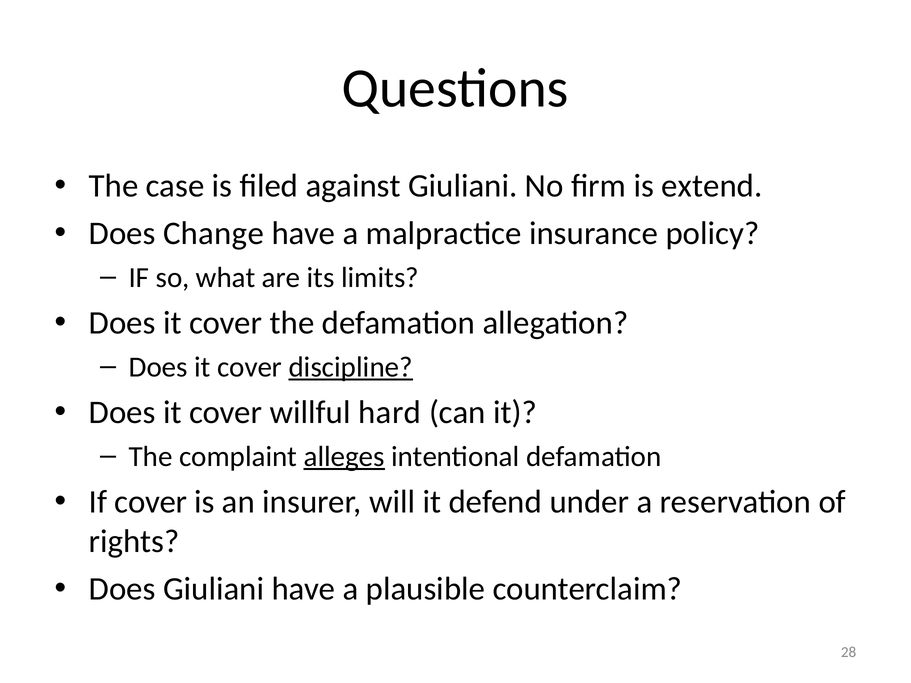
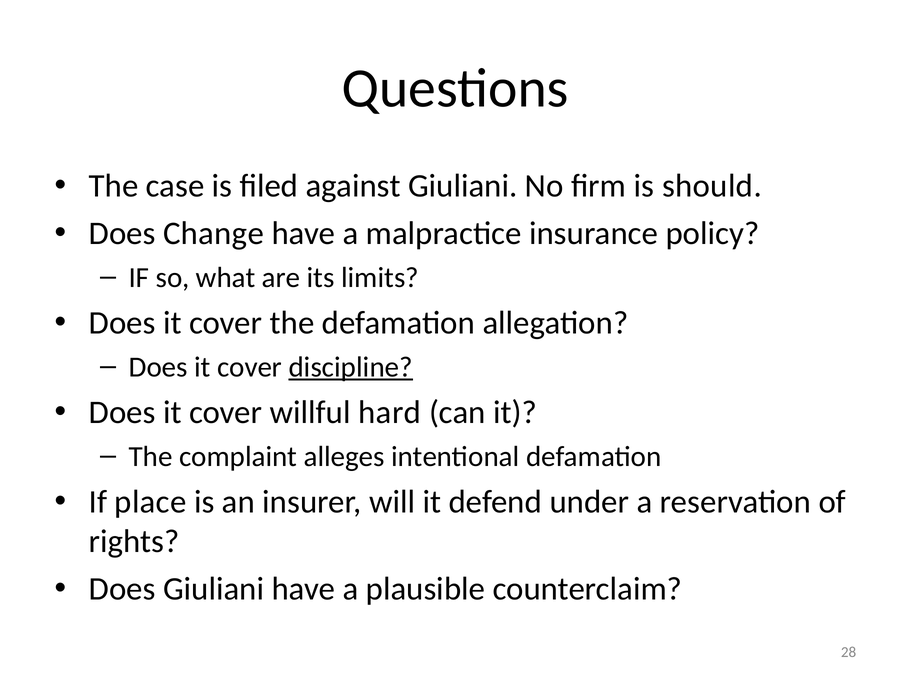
extend: extend -> should (712, 186)
alleges underline: present -> none (344, 457)
If cover: cover -> place (150, 502)
